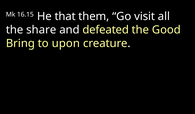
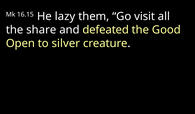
that: that -> lazy (65, 16)
Bring: Bring -> Open (20, 43)
upon: upon -> silver (66, 43)
